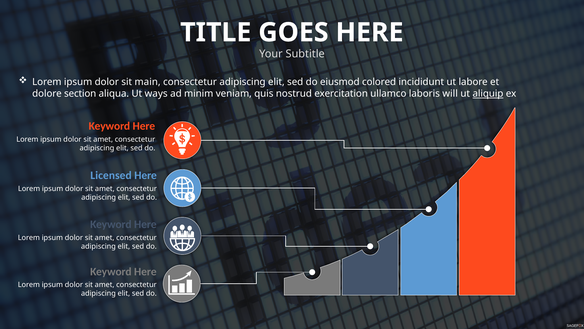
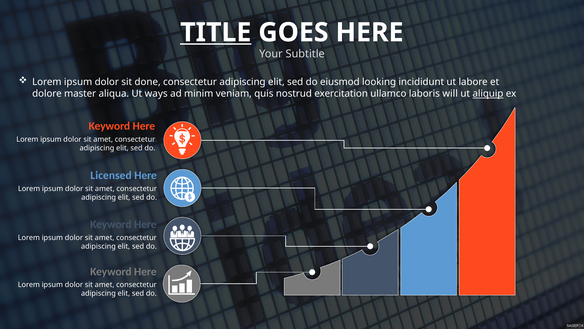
TITLE underline: none -> present (216, 32)
main: main -> done (148, 82)
colored: colored -> looking (379, 82)
section: section -> master (80, 94)
